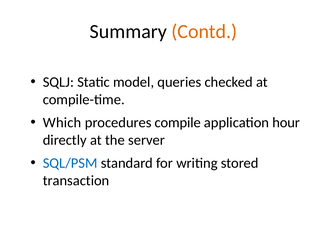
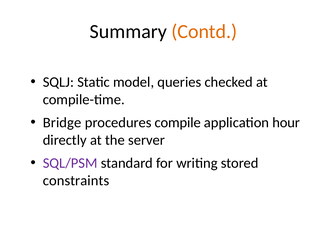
Which: Which -> Bridge (62, 123)
SQL/PSM colour: blue -> purple (70, 163)
transaction: transaction -> constraints (76, 181)
